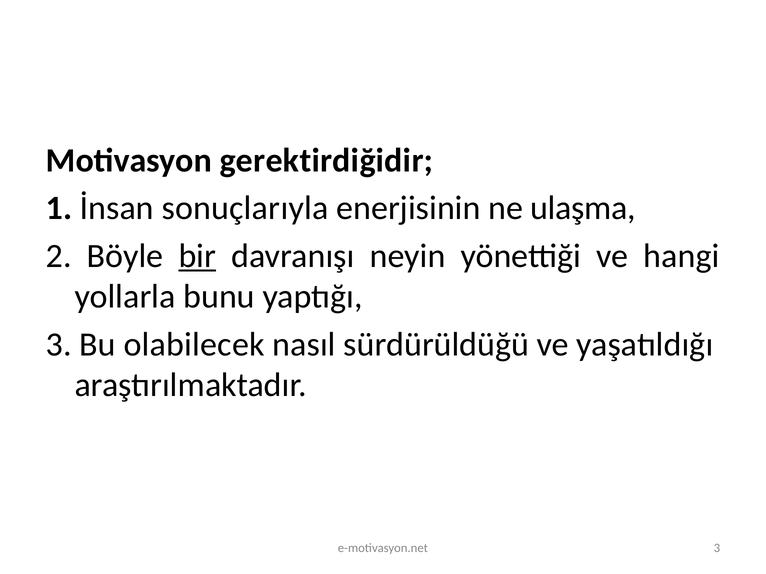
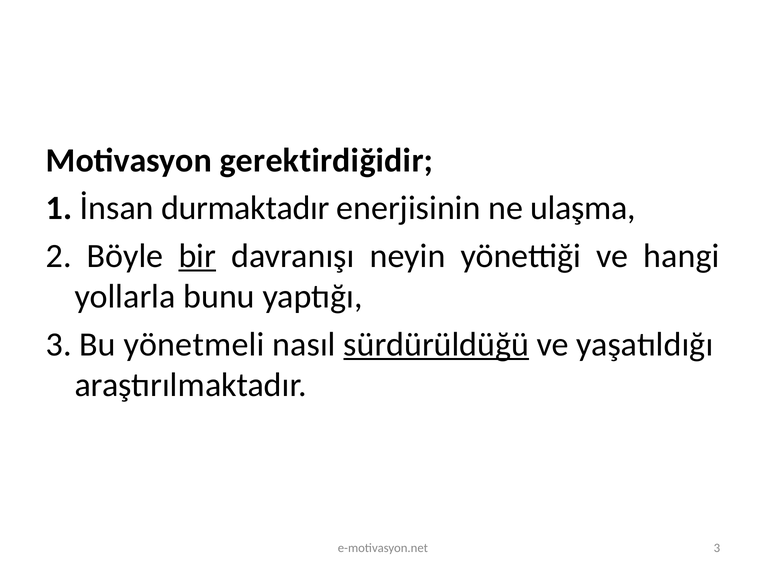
sonuçlarıyla: sonuçlarıyla -> durmaktadır (245, 208)
olabilecek: olabilecek -> yönetmeli (194, 345)
sürdürüldüğü underline: none -> present (436, 345)
